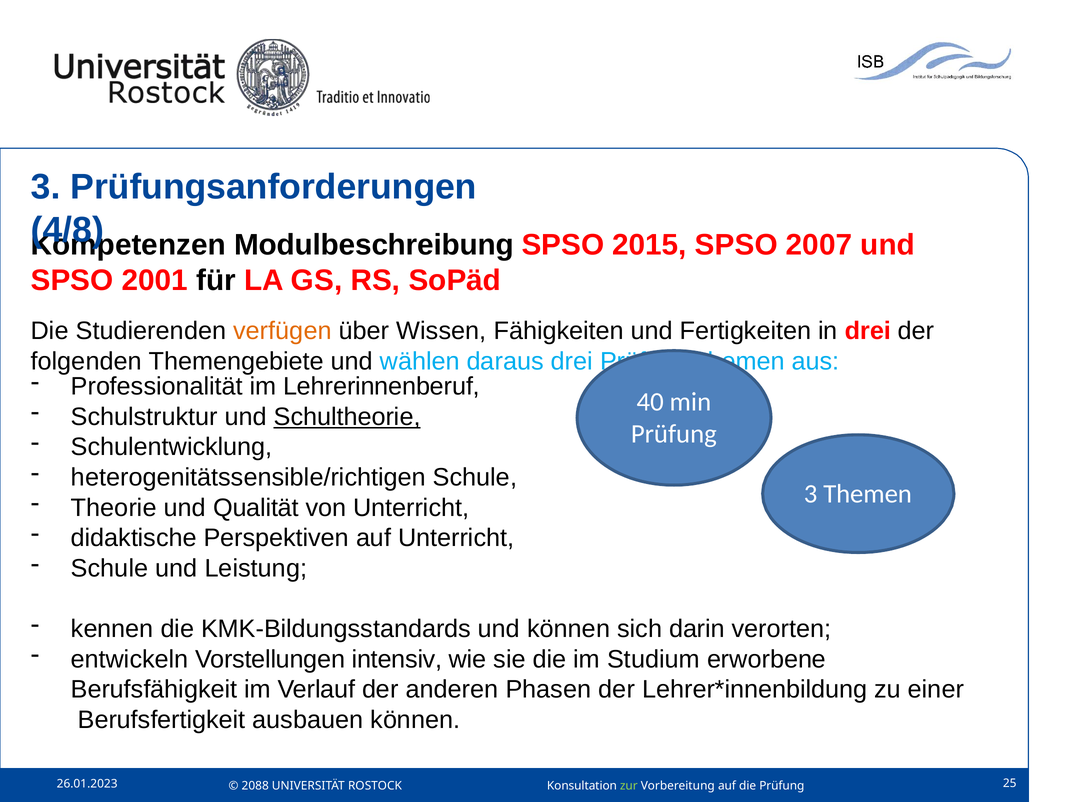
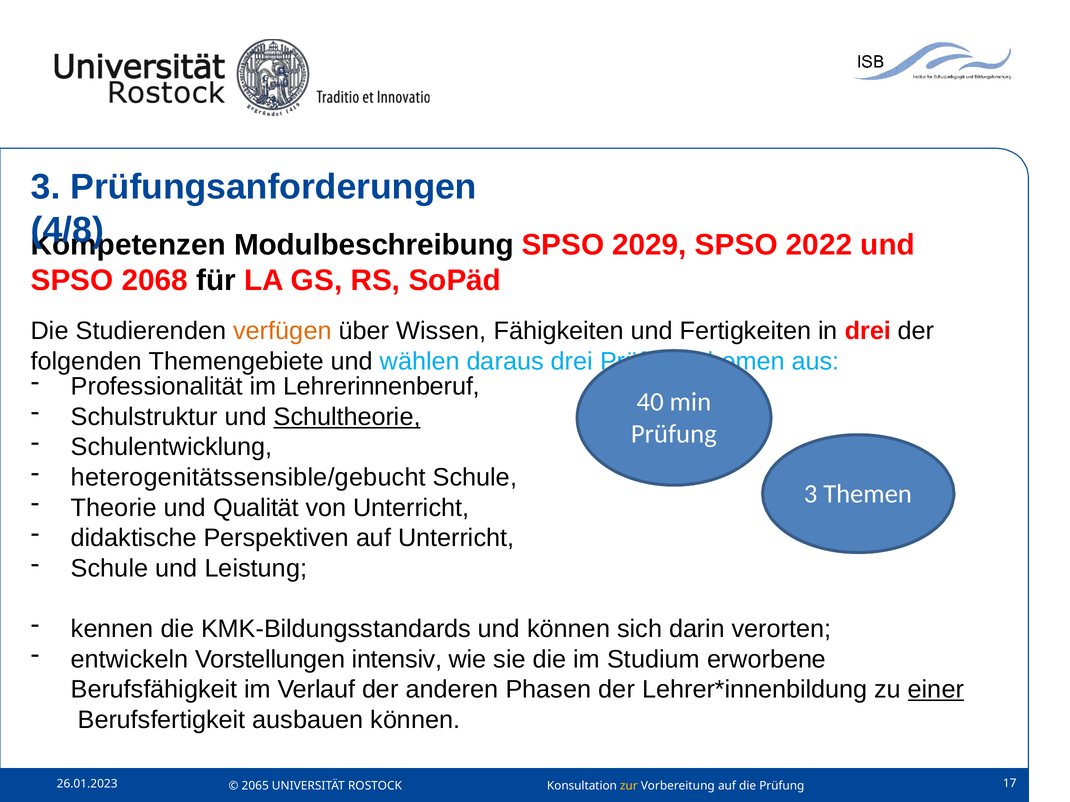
2015: 2015 -> 2029 (650, 245)
2007: 2007 -> 2022 (819, 245)
2001: 2001 -> 2068 (155, 281)
heterogenitätssensible/richtigen: heterogenitätssensible/richtigen -> heterogenitätssensible/gebucht (248, 478)
einer underline: none -> present (936, 690)
25: 25 -> 17 (1010, 784)
2088: 2088 -> 2065 (255, 786)
zur colour: light green -> yellow (629, 786)
